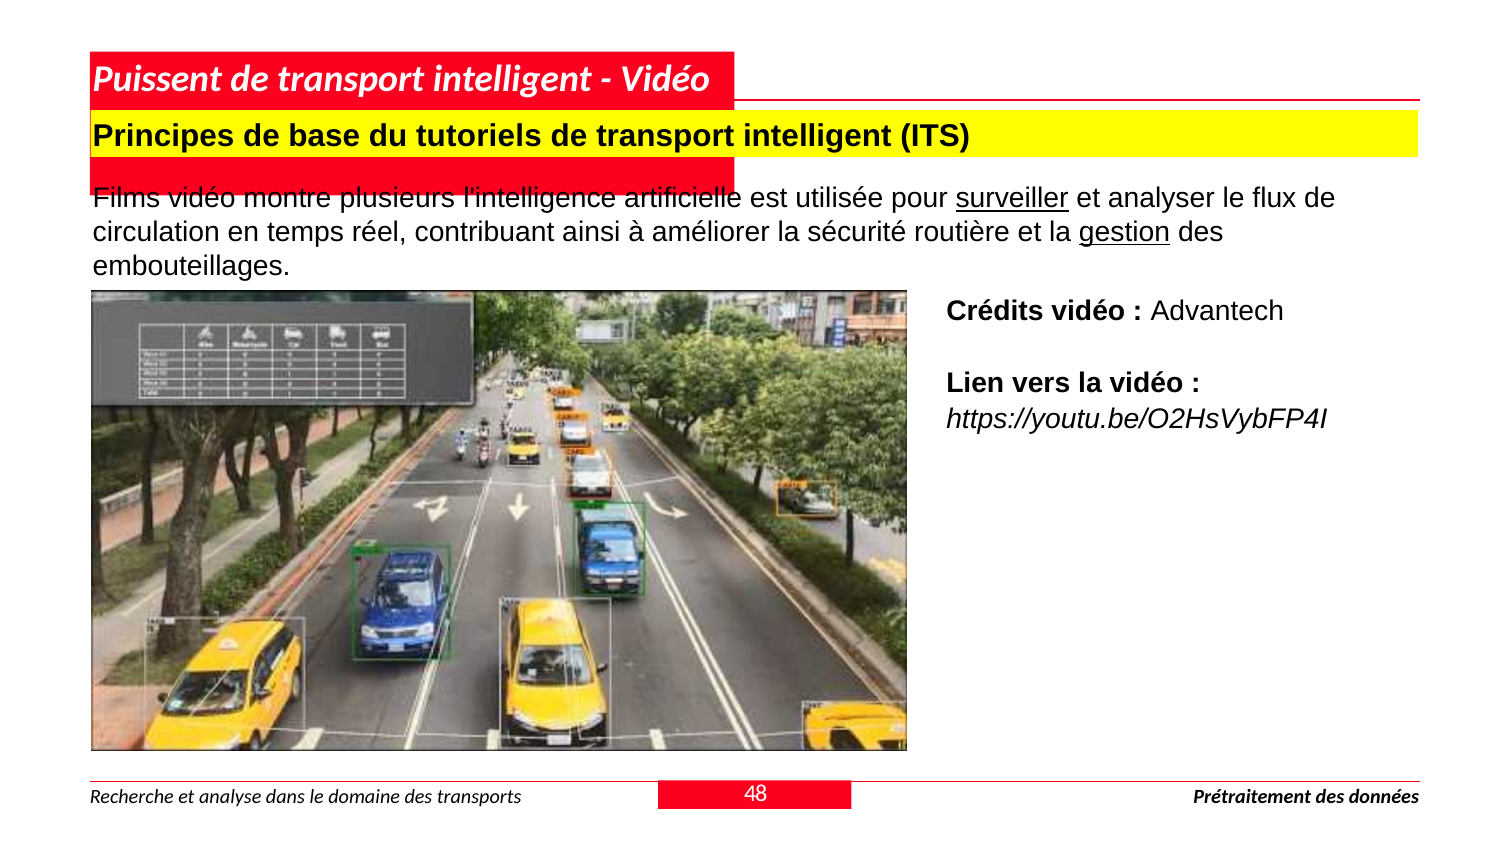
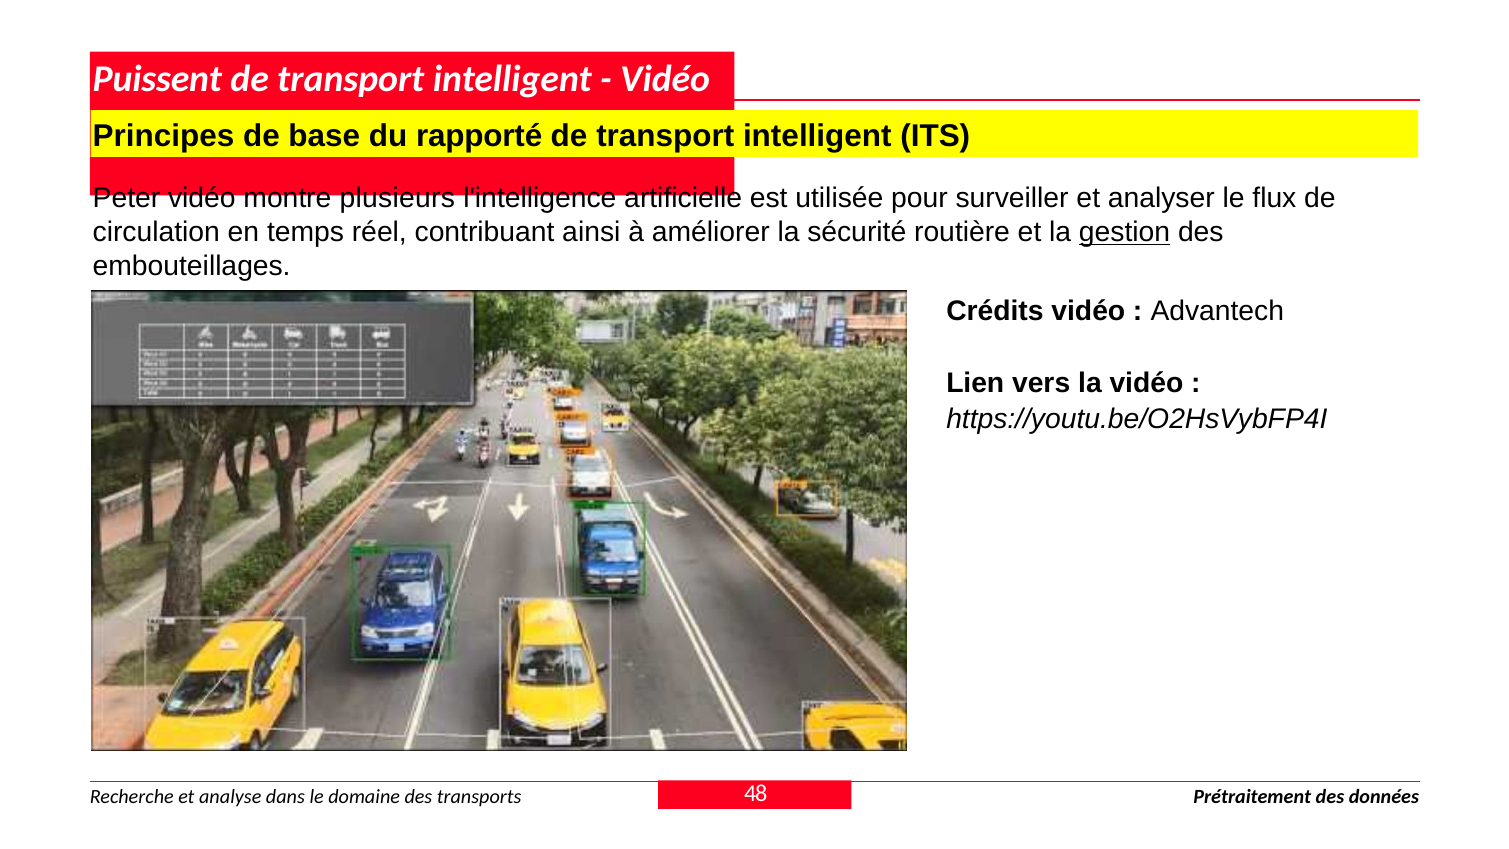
tutoriels: tutoriels -> rapporté (479, 136)
Films: Films -> Peter (126, 198)
surveiller underline: present -> none (1012, 198)
